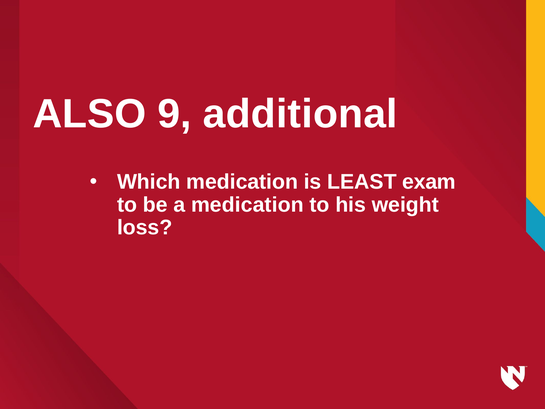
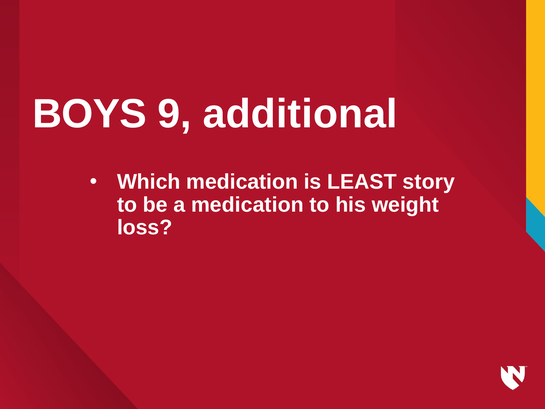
ALSO: ALSO -> BOYS (90, 114)
exam: exam -> story (429, 182)
